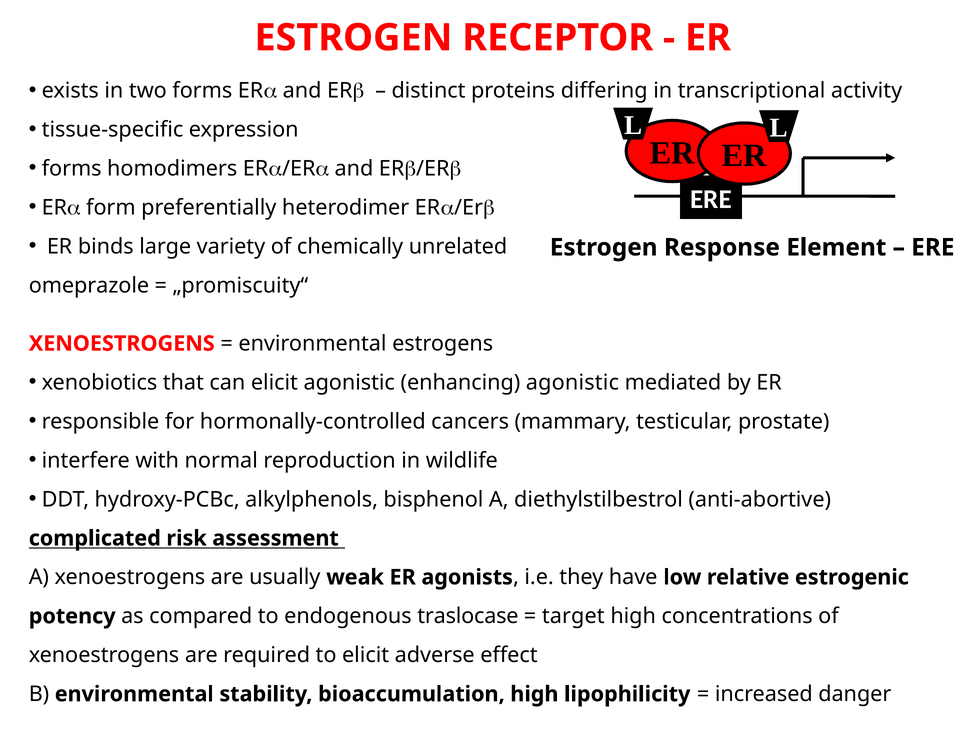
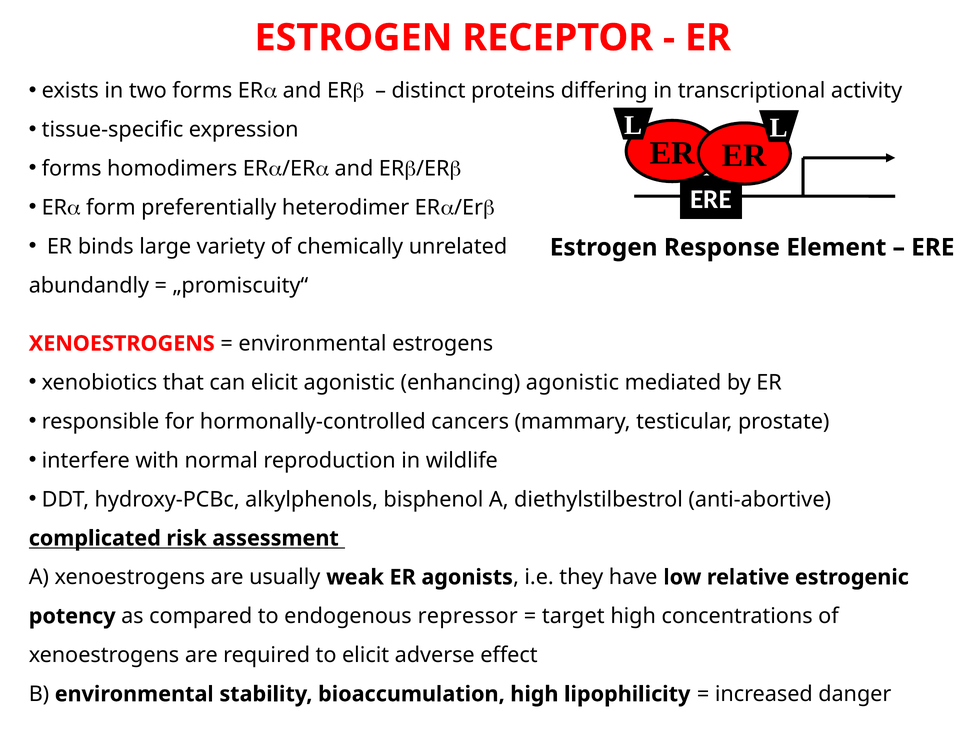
omeprazole: omeprazole -> abundandly (89, 286)
traslocase: traslocase -> repressor (468, 616)
